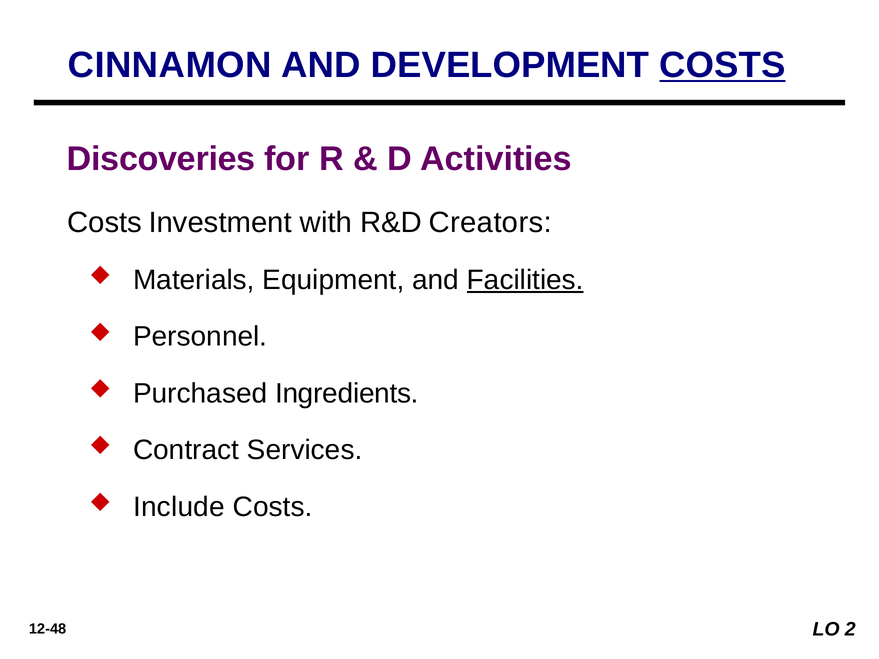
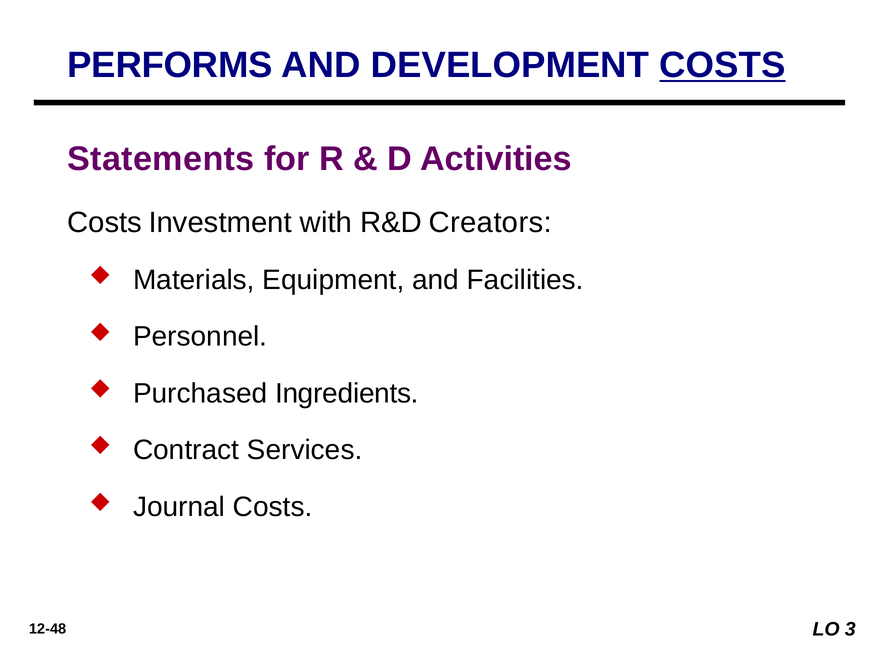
CINNAMON: CINNAMON -> PERFORMS (170, 65)
Discoveries: Discoveries -> Statements (161, 159)
Facilities underline: present -> none (525, 280)
Include: Include -> Journal (179, 507)
2: 2 -> 3 (850, 630)
